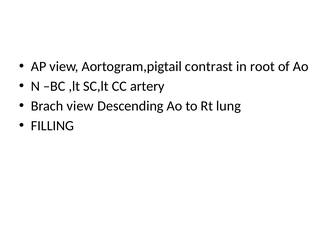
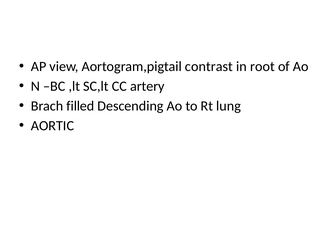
Brach view: view -> filled (80, 106)
FILLING: FILLING -> AORTIC (52, 126)
